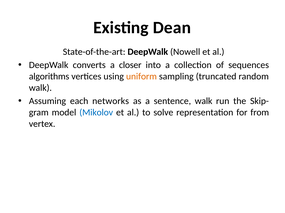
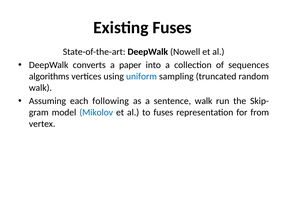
Existing Dean: Dean -> Fuses (172, 28)
closer: closer -> paper (130, 65)
uniform colour: orange -> blue (141, 77)
networks: networks -> following (111, 101)
to solve: solve -> fuses (163, 113)
